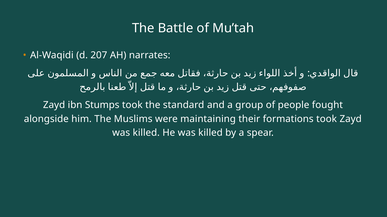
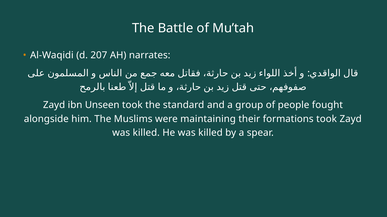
Stumps: Stumps -> Unseen (102, 105)
